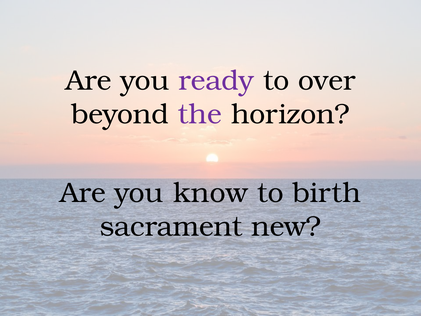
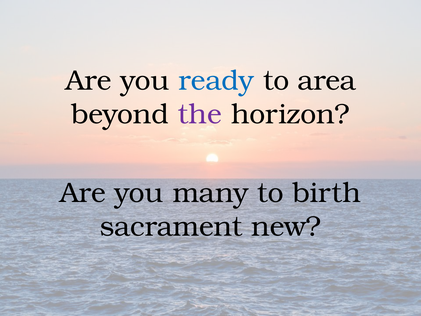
ready colour: purple -> blue (216, 81)
over: over -> area (327, 81)
know: know -> many (211, 193)
